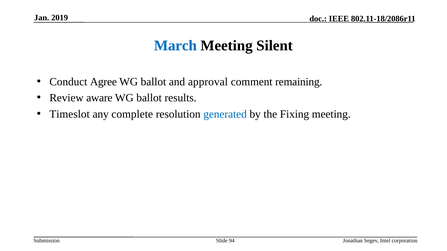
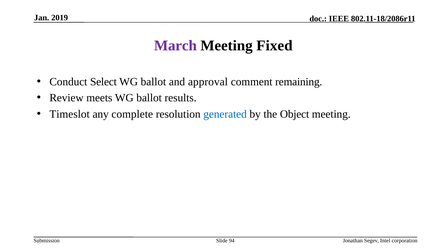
March colour: blue -> purple (175, 46)
Silent: Silent -> Fixed (274, 46)
Agree: Agree -> Select (103, 82)
aware: aware -> meets (99, 98)
Fixing: Fixing -> Object (295, 114)
